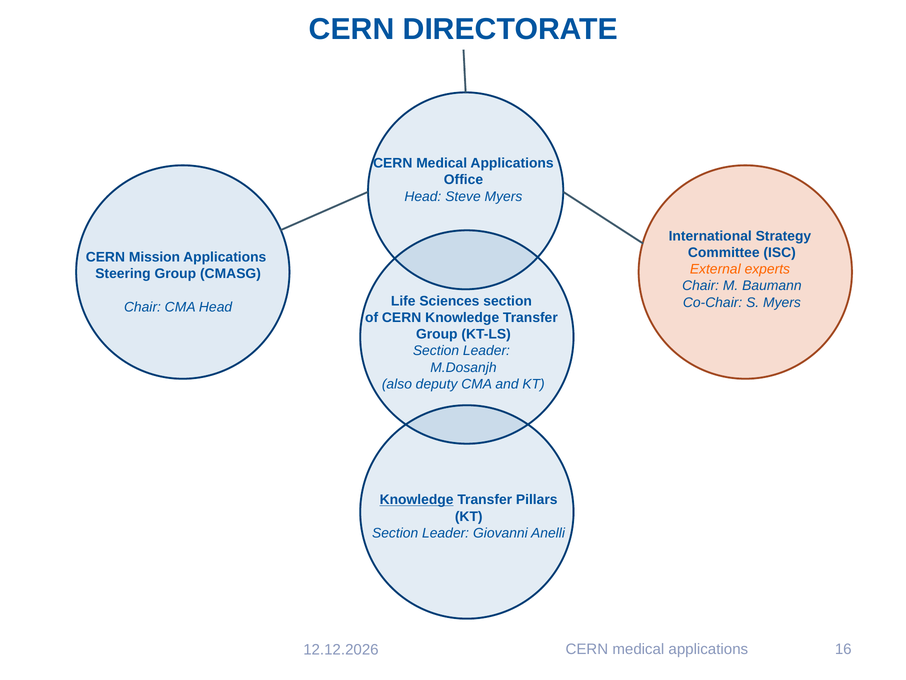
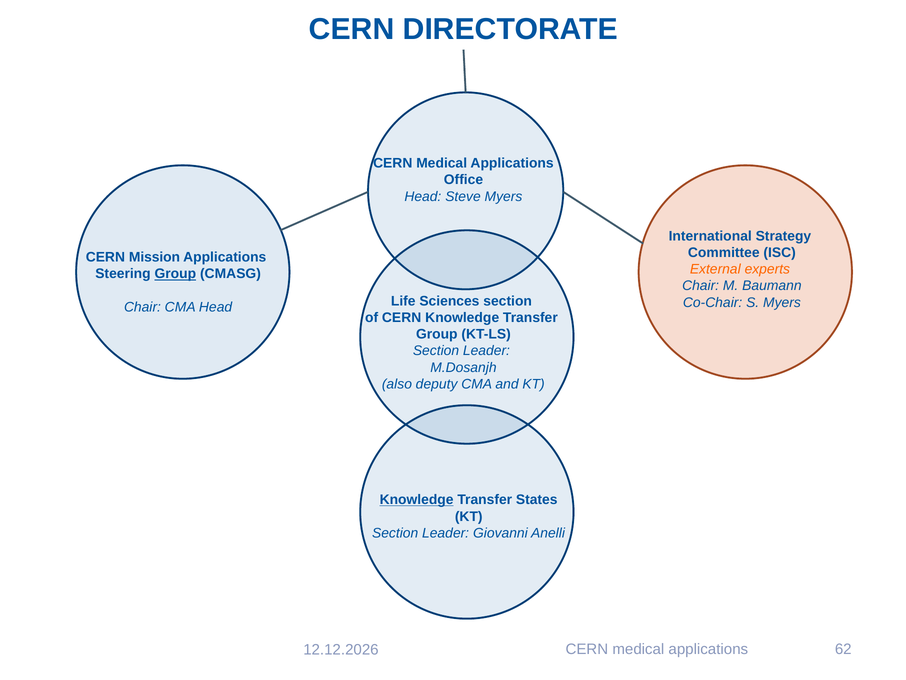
Group underline: none -> present (175, 274)
Pillars: Pillars -> States (537, 499)
16: 16 -> 62 (843, 649)
